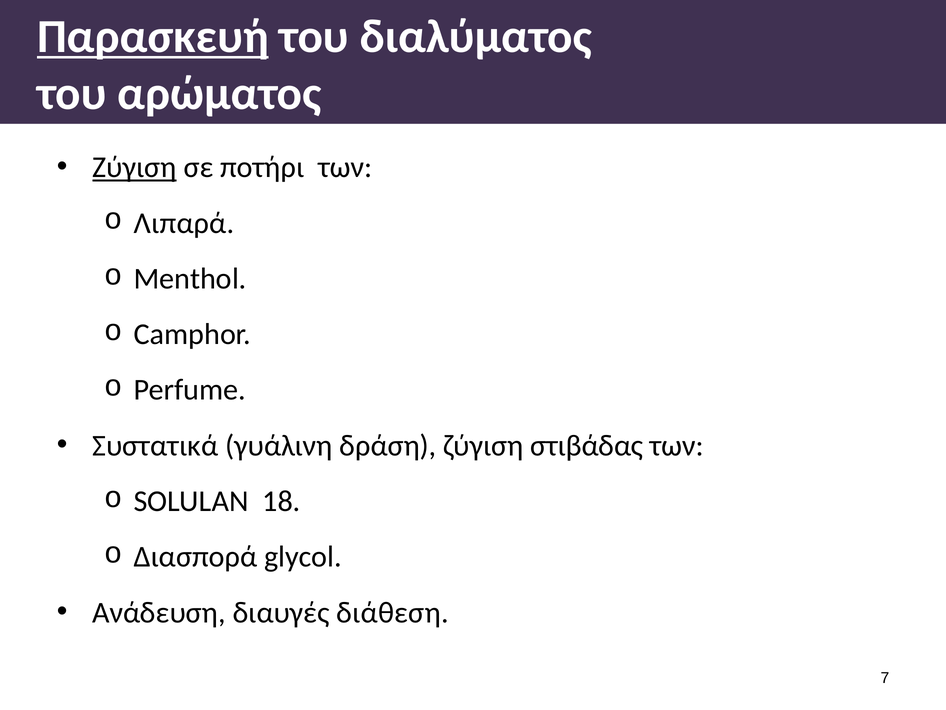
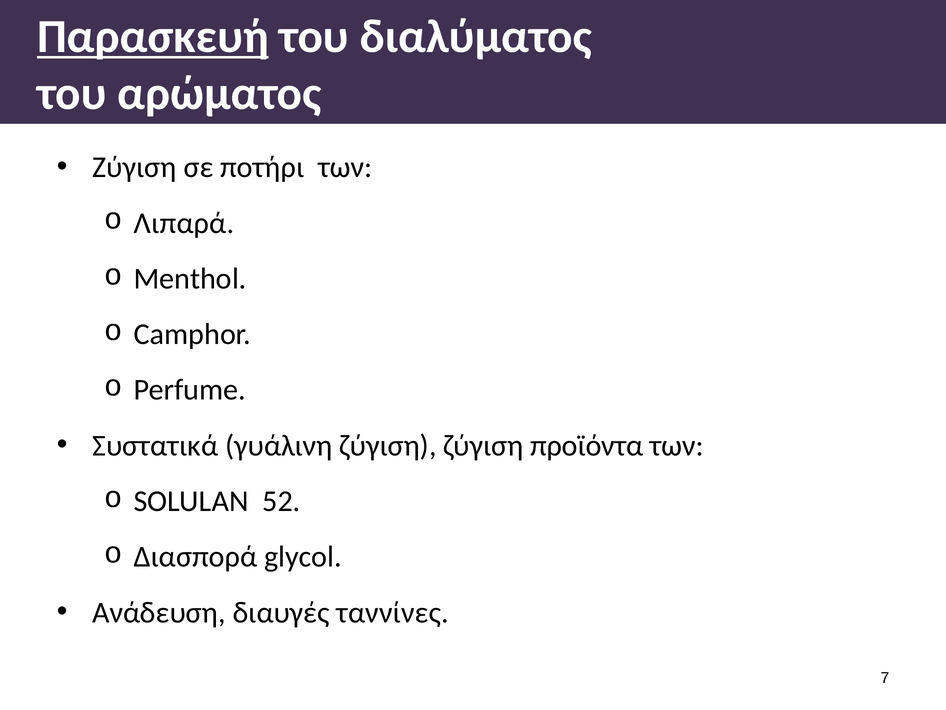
Ζύγιση underline: present -> none (134, 167)
γυάλινη δράση: δράση -> ζύγιση (388, 445)
στιβάδας: στιβάδας -> προϊόντα (587, 445)
18: 18 -> 52 (281, 501)
διάθεση: διάθεση -> ταννίνες (393, 612)
